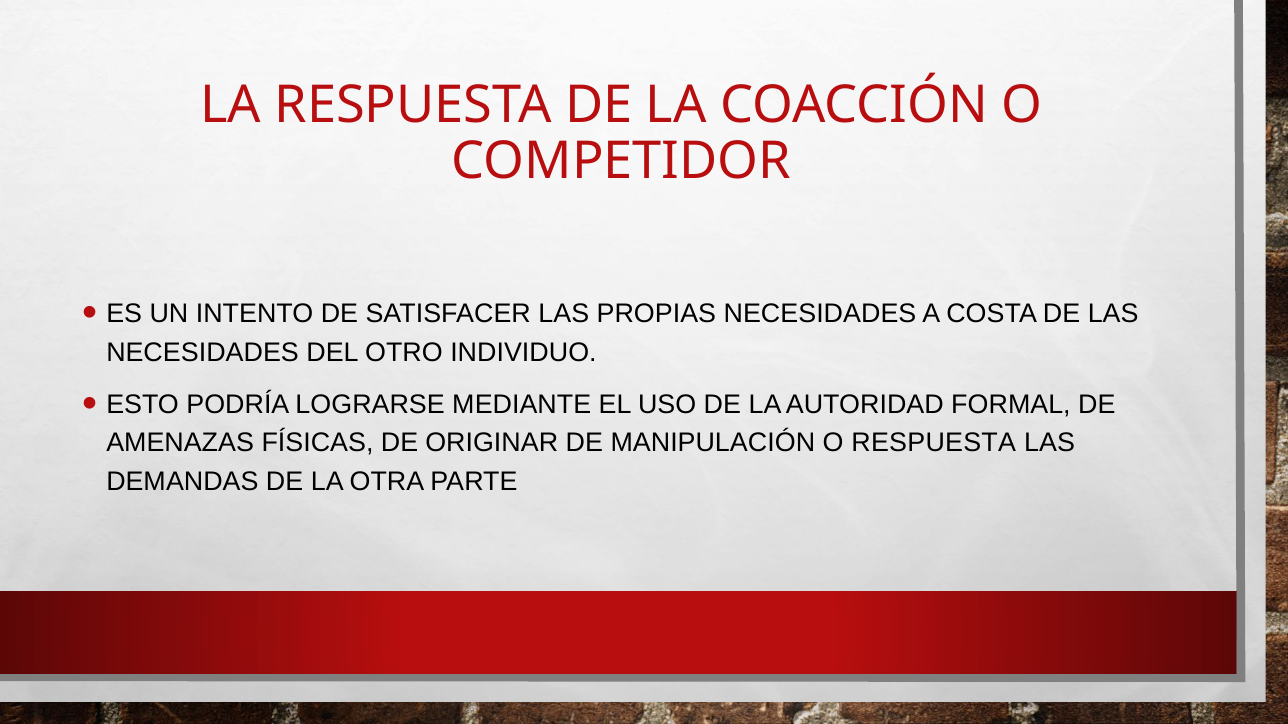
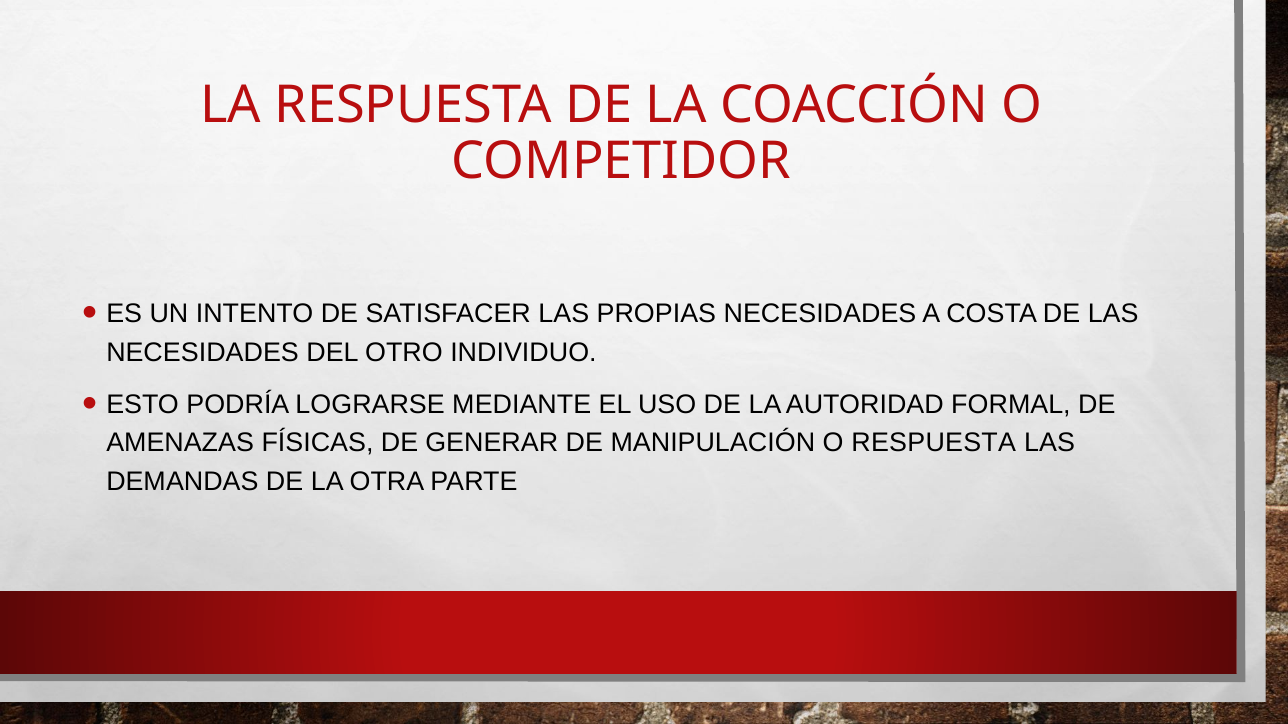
ORIGINAR: ORIGINAR -> GENERAR (492, 443)
